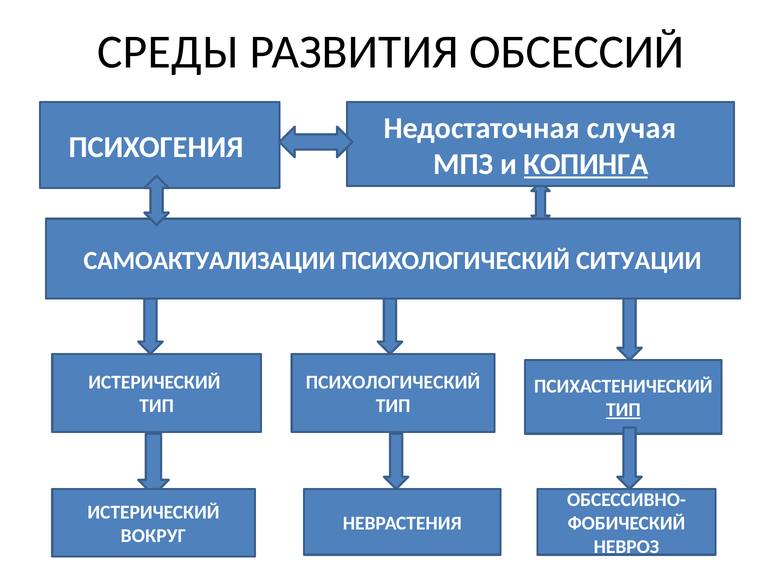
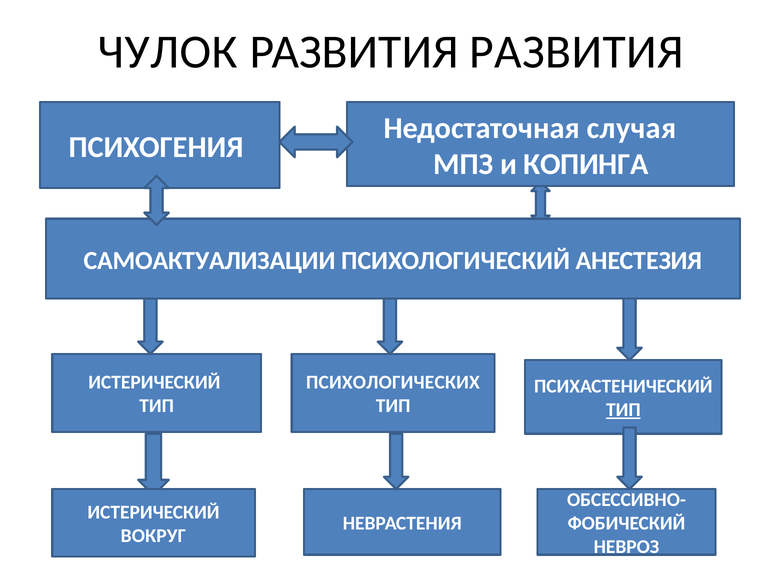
СРЕДЫ: СРЕДЫ -> ЧУЛОК (168, 52)
РАЗВИТИЯ ОБСЕССИЙ: ОБСЕССИЙ -> РАЗВИТИЯ (576, 52)
КОПИНГА underline: present -> none (586, 164)
СИТУАЦИИ: СИТУАЦИИ -> АНЕСТЕЗИЯ (639, 261)
ПСИХОЛОГИЧЕСКИЙ: ПСИХОЛОГИЧЕСКИЙ -> ПСИХОЛОГИЧЕСКИХ (393, 383)
